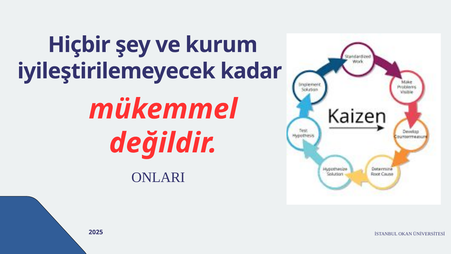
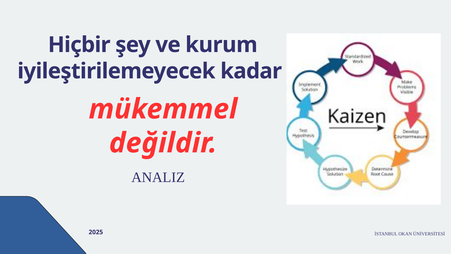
ONLARI: ONLARI -> ANALIZ (158, 177)
